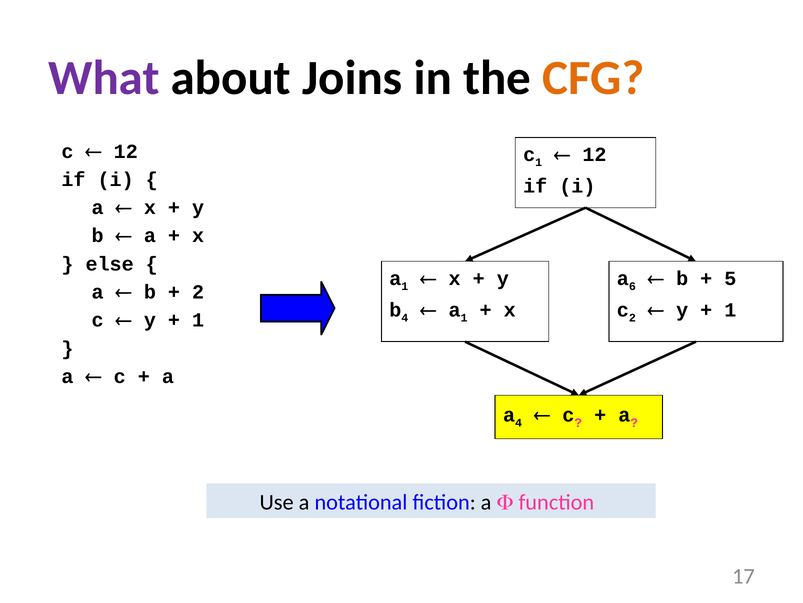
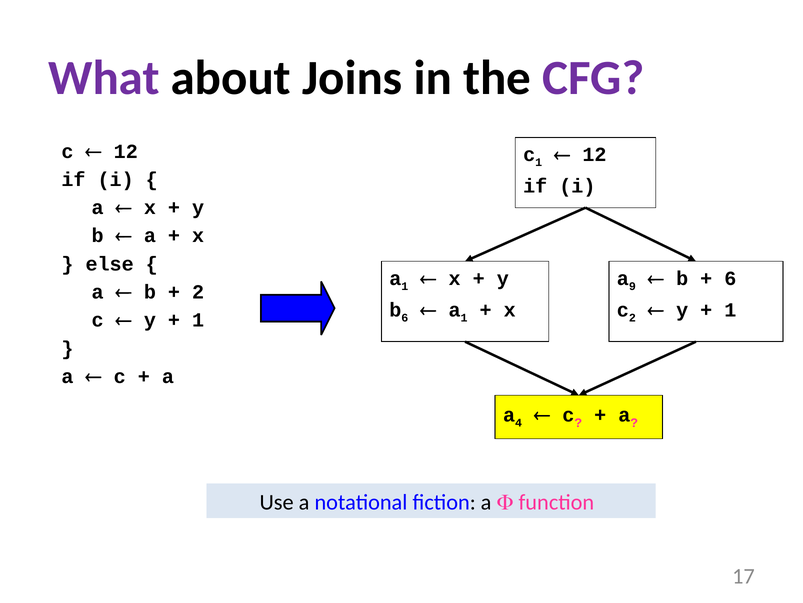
CFG colour: orange -> purple (593, 78)
6: 6 -> 9 (632, 286)
5: 5 -> 6 (730, 278)
b 4: 4 -> 6 (405, 318)
